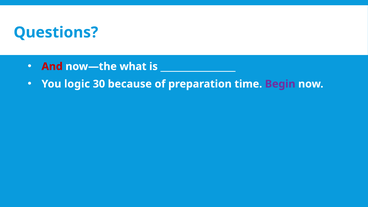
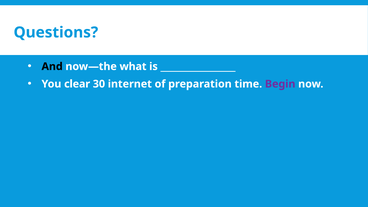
And colour: red -> black (52, 66)
logic: logic -> clear (77, 84)
because: because -> internet (130, 84)
